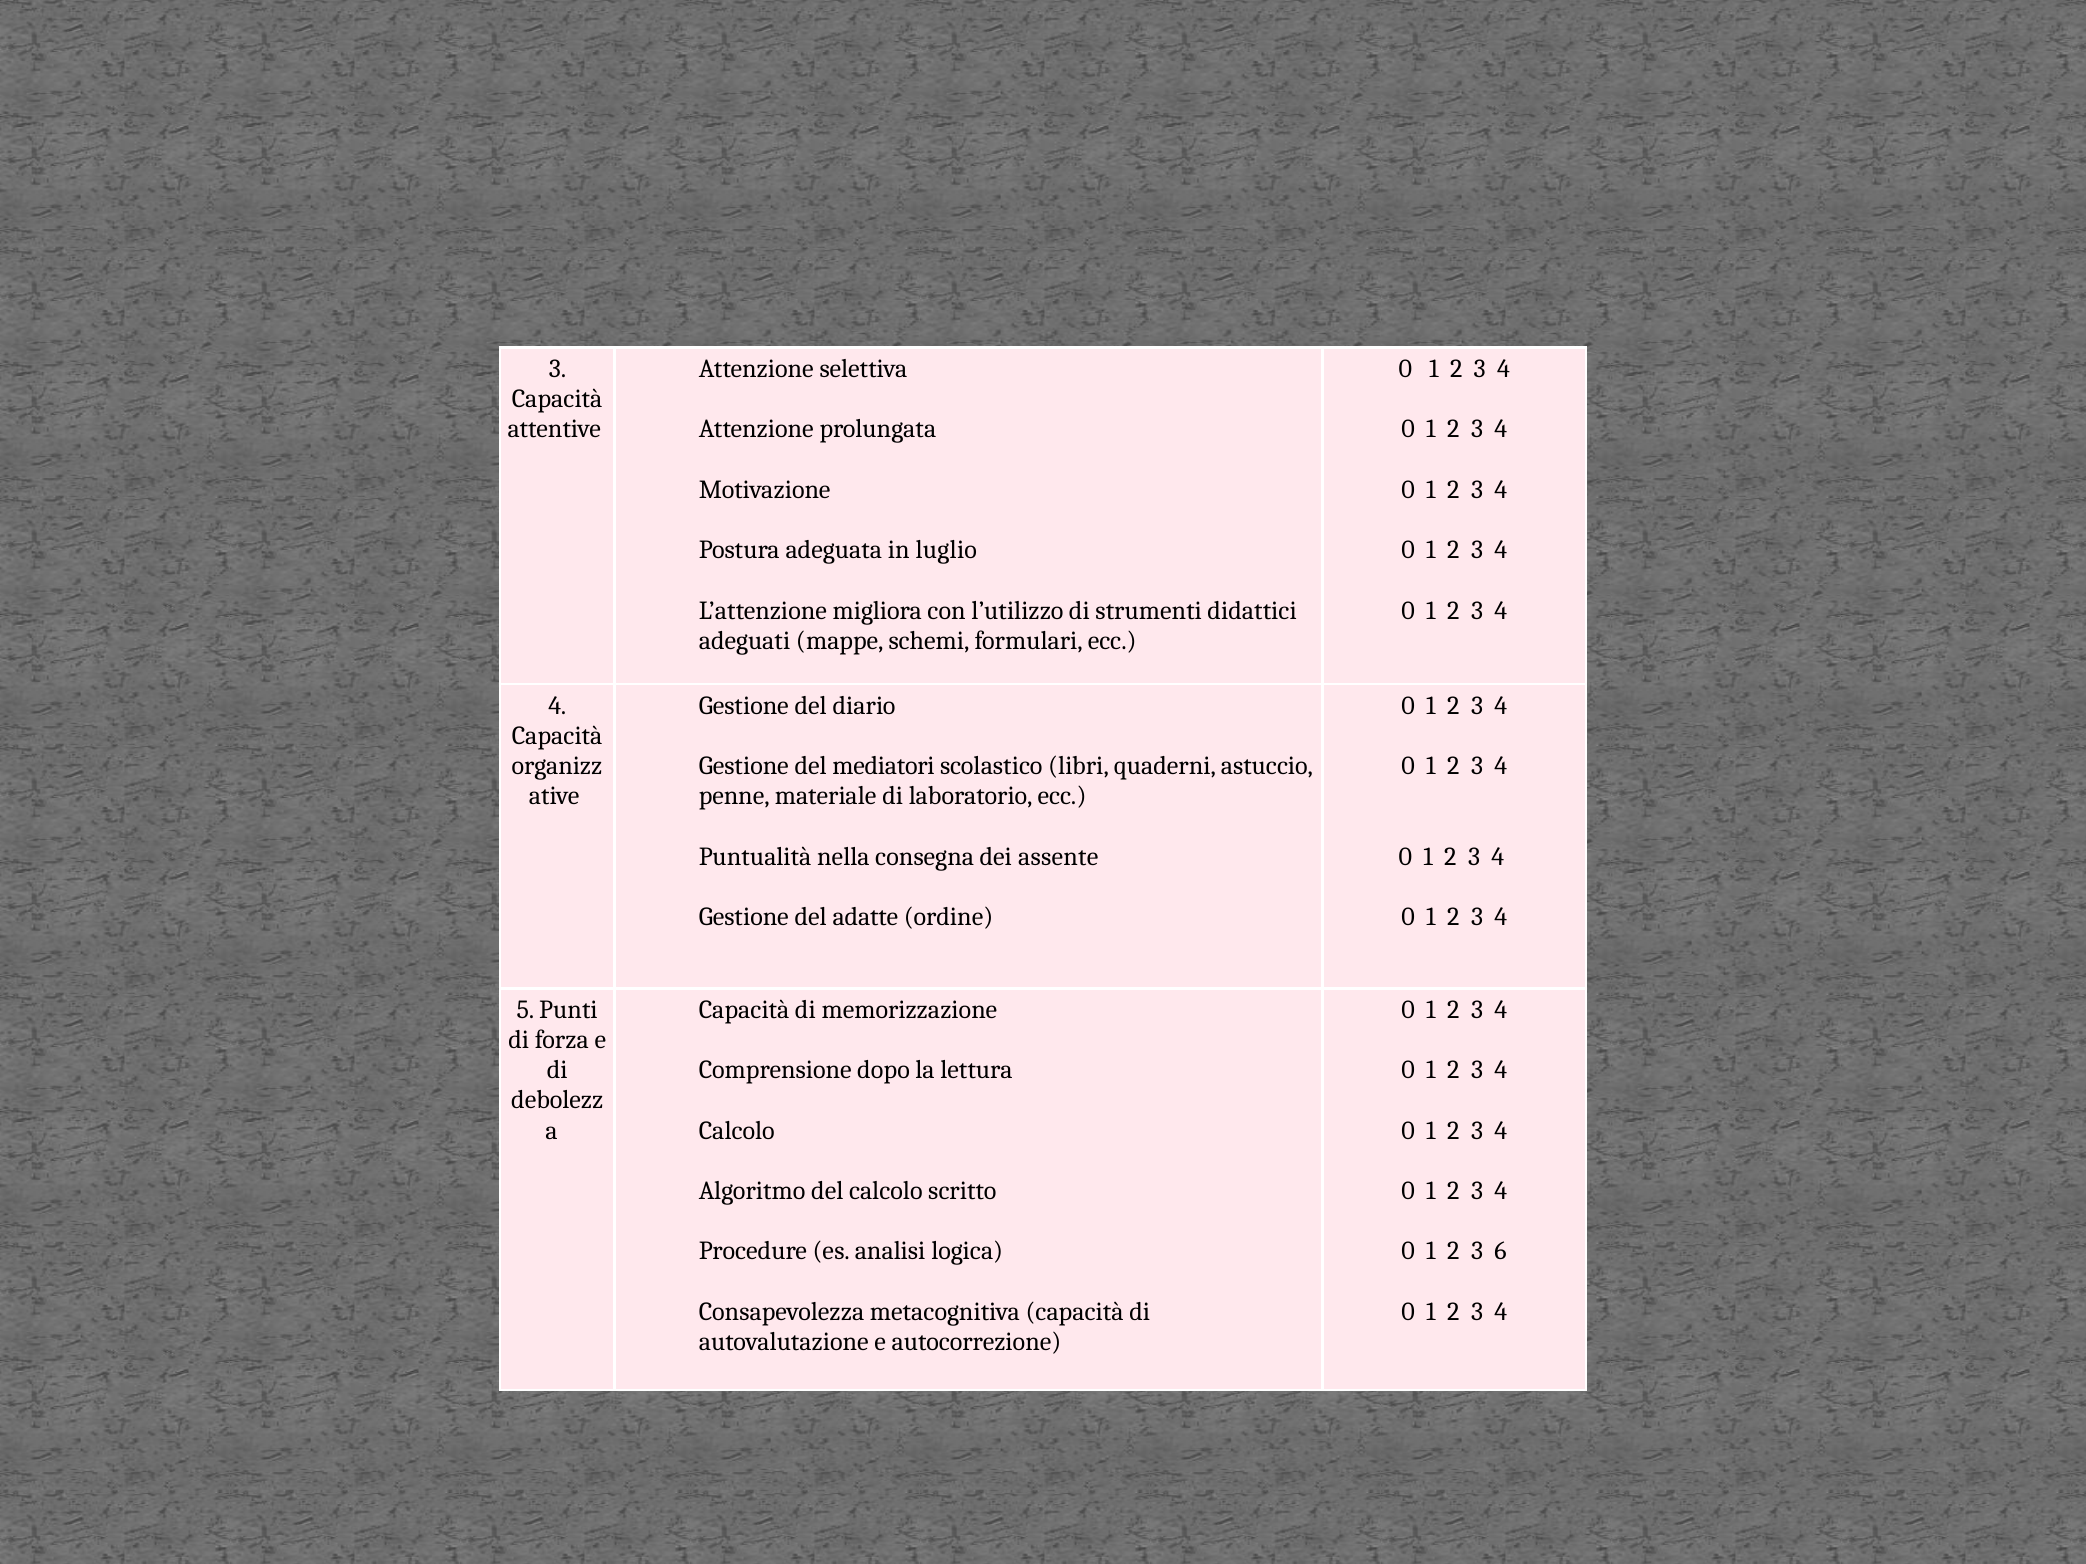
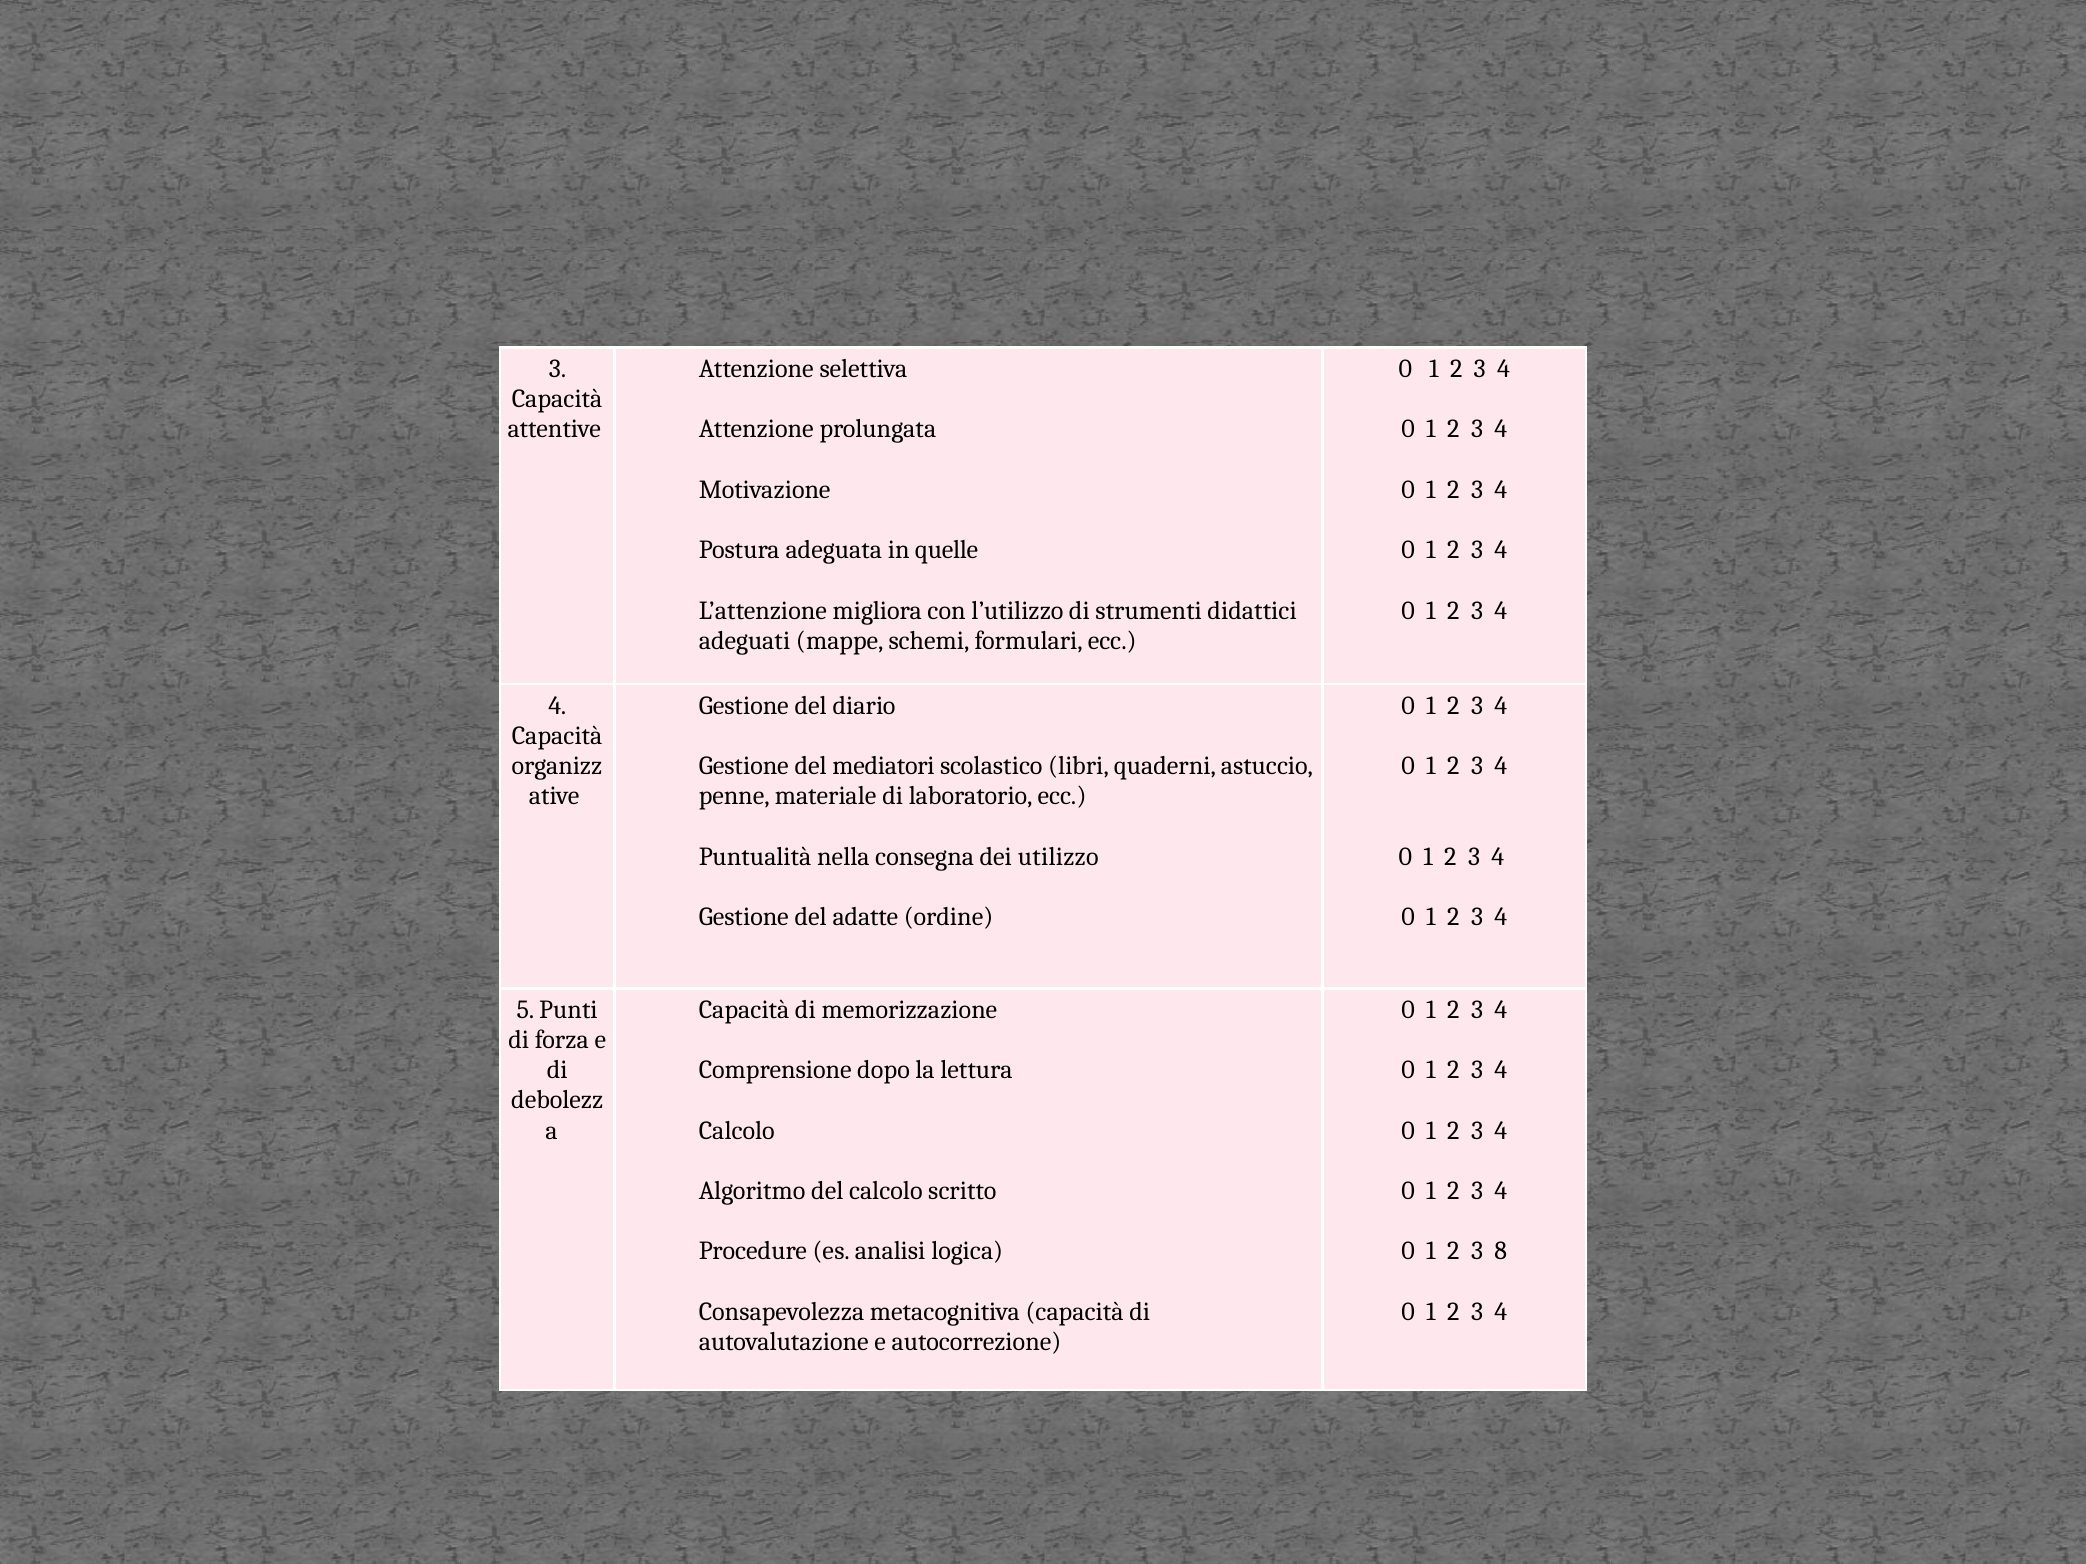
luglio: luglio -> quelle (947, 550)
assente: assente -> utilizzo (1058, 857)
6: 6 -> 8 (1501, 1252)
